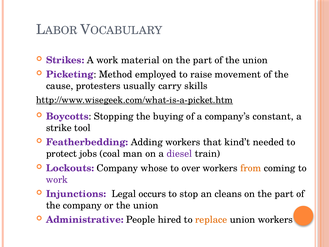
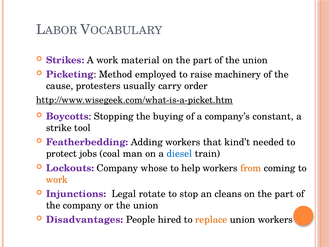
movement: movement -> machinery (238, 74)
skills: skills -> order (196, 86)
diesel colour: purple -> blue (179, 154)
over: over -> help (191, 168)
work colour: purple -> orange (57, 179)
occurs: occurs -> rotate (152, 194)
Administrative: Administrative -> Disadvantages (85, 219)
